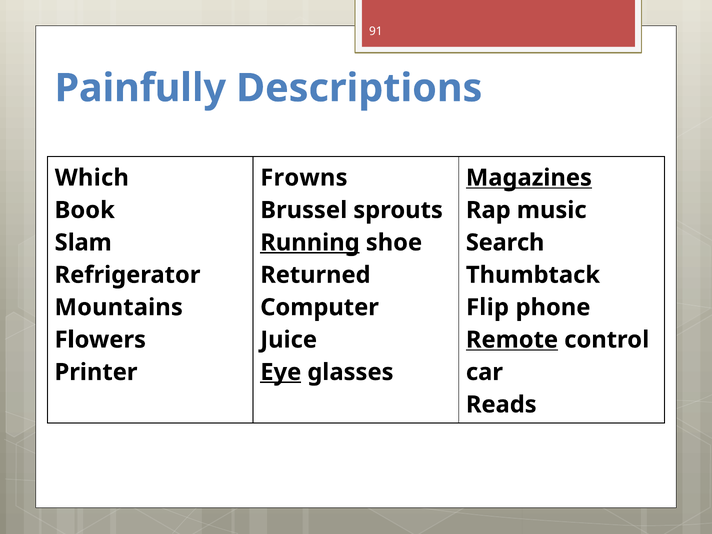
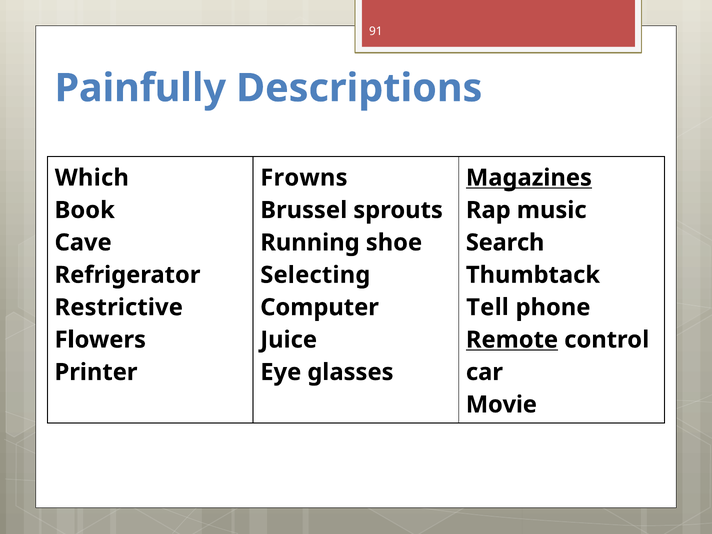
Slam: Slam -> Cave (83, 243)
Running underline: present -> none (310, 243)
Returned: Returned -> Selecting (315, 275)
Mountains: Mountains -> Restrictive (119, 307)
Flip: Flip -> Tell (488, 307)
Eye underline: present -> none (281, 372)
Reads: Reads -> Movie (501, 405)
